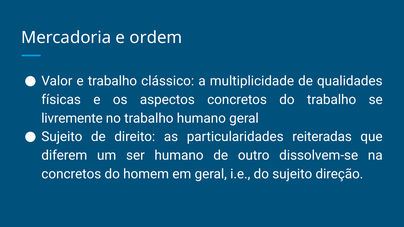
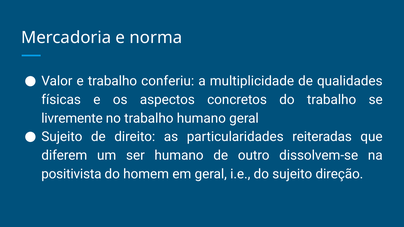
ordem: ordem -> norma (156, 38)
clássico: clássico -> conferiu (168, 81)
concretos: concretos -> positivista (71, 174)
